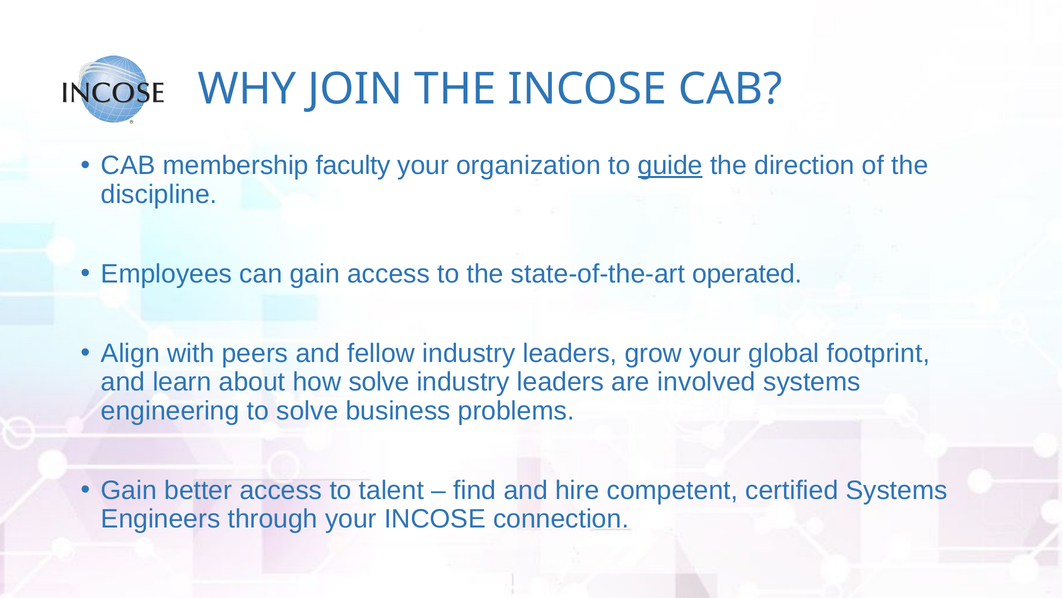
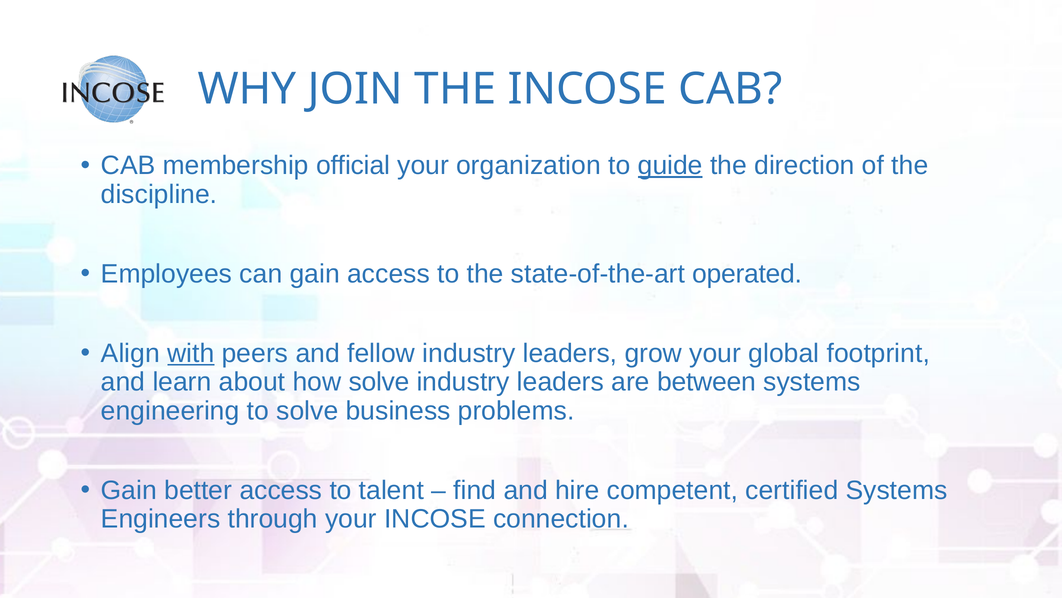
faculty: faculty -> official (353, 165)
with underline: none -> present (191, 353)
involved: involved -> between (707, 382)
